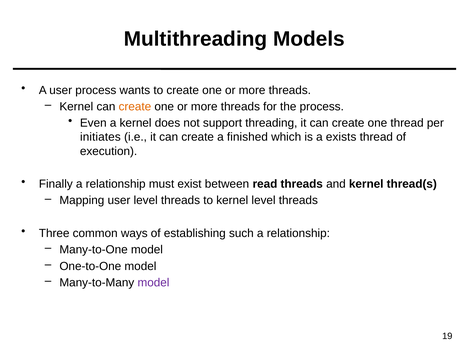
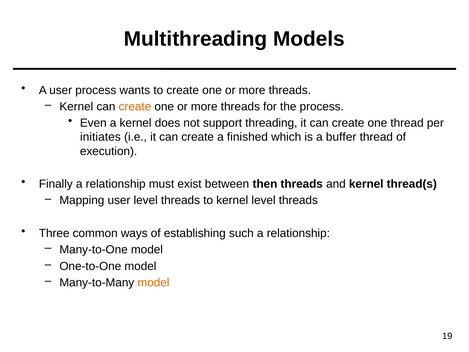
exists: exists -> buffer (341, 137)
read: read -> then (265, 184)
model colour: purple -> orange (153, 282)
